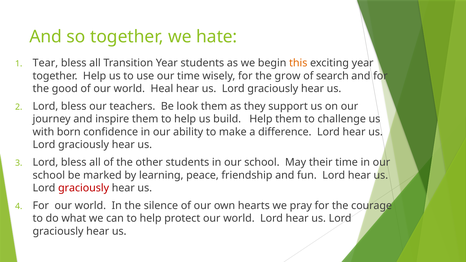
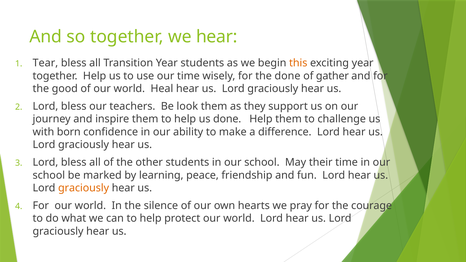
we hate: hate -> hear (217, 37)
the grow: grow -> done (288, 76)
search: search -> gather (332, 76)
us build: build -> done (227, 119)
graciously colour: red -> orange (84, 188)
